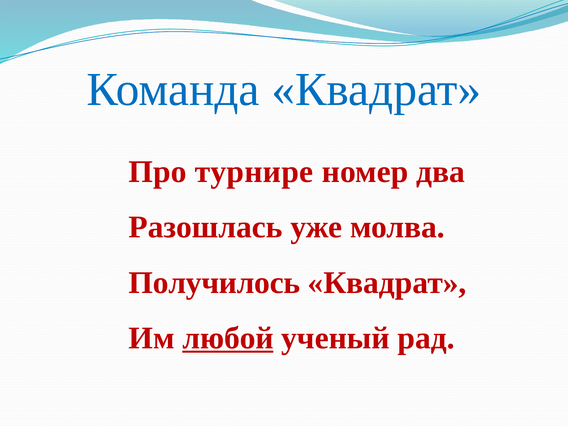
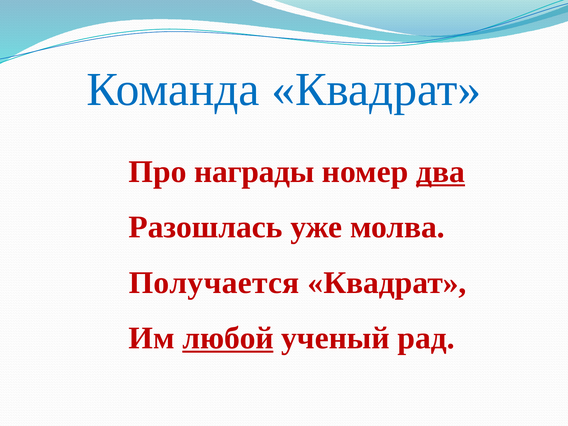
турнире: турнире -> награды (254, 172)
два underline: none -> present (440, 172)
Получилось: Получилось -> Получается (214, 283)
